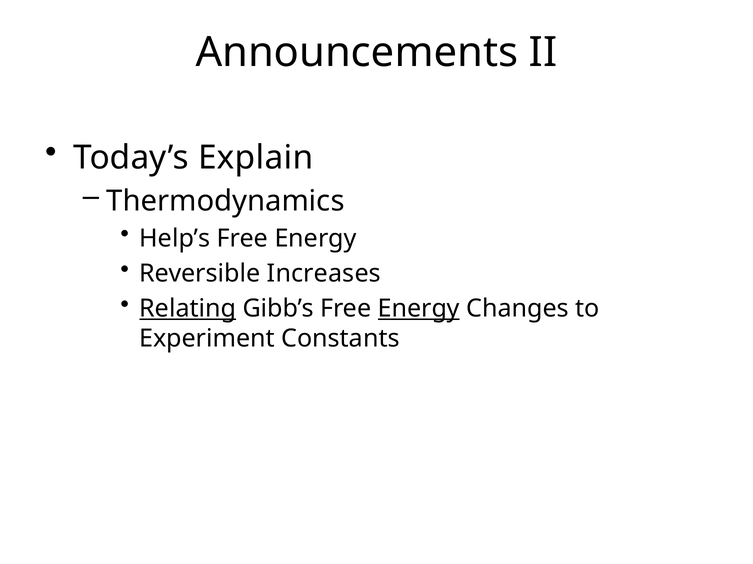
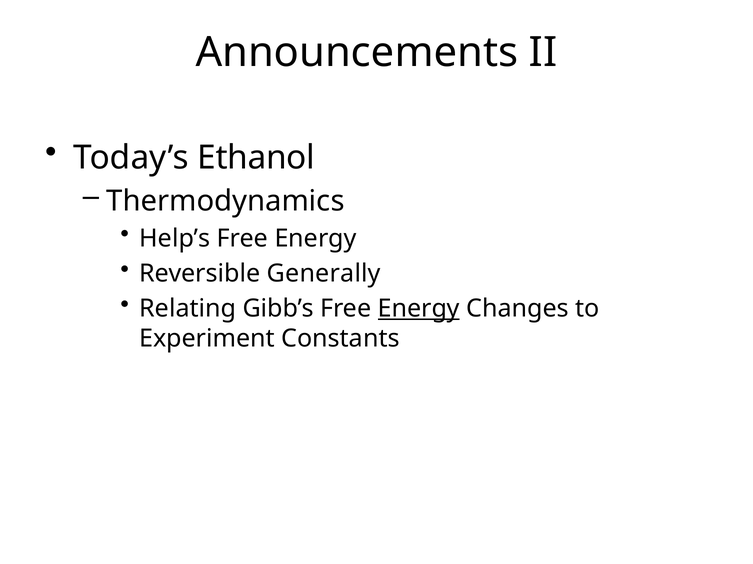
Explain: Explain -> Ethanol (256, 158)
Increases: Increases -> Generally (324, 274)
Relating underline: present -> none (188, 309)
